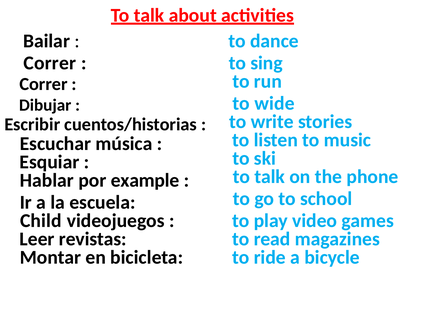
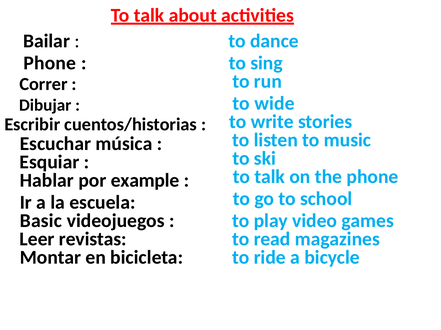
Correr: Correr -> Phone (50, 63)
Child: Child -> Basic (41, 221)
